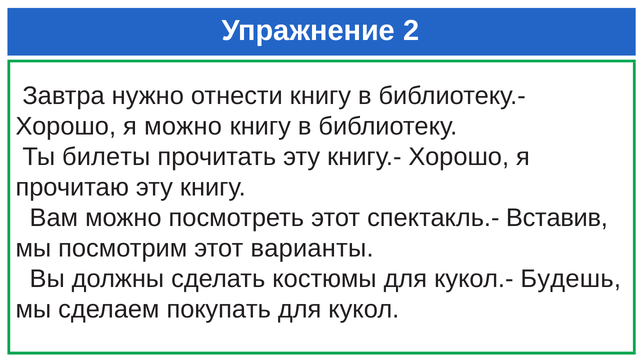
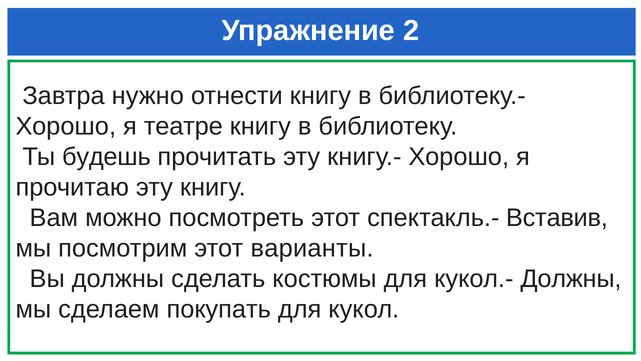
я можно: можно -> театре (183, 126)
билеты: билеты -> будешь (106, 157)
кукол.- Будешь: Будешь -> Должны (571, 279)
